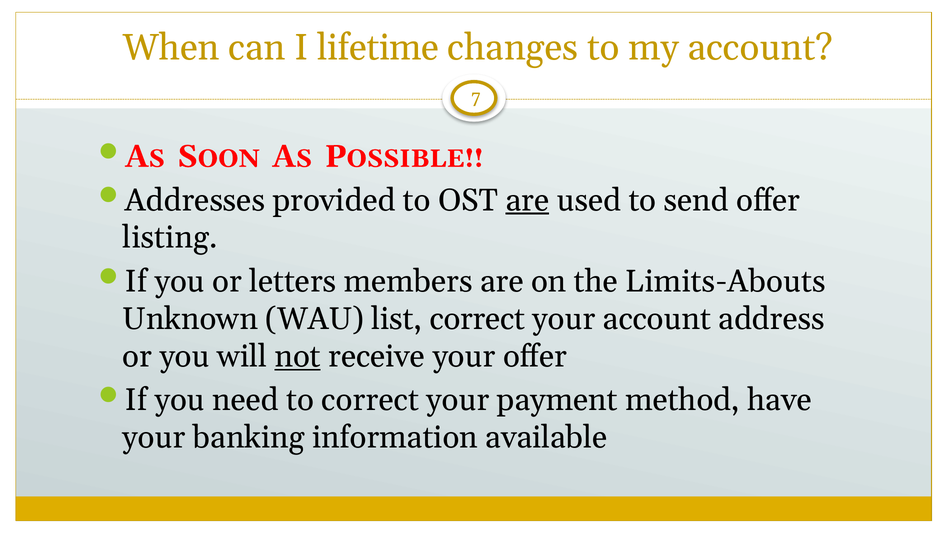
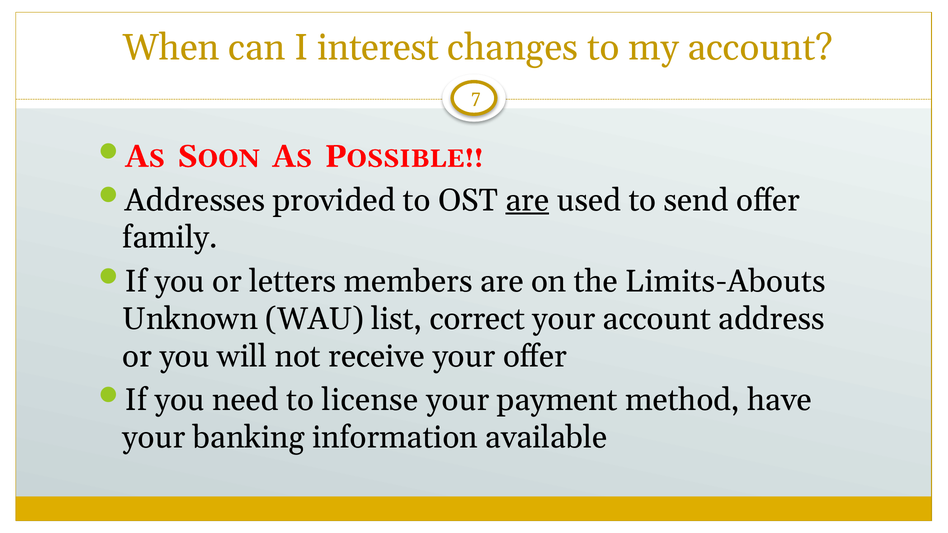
lifetime: lifetime -> interest (378, 48)
listing: listing -> family (170, 238)
not underline: present -> none (298, 356)
to correct: correct -> license (370, 400)
